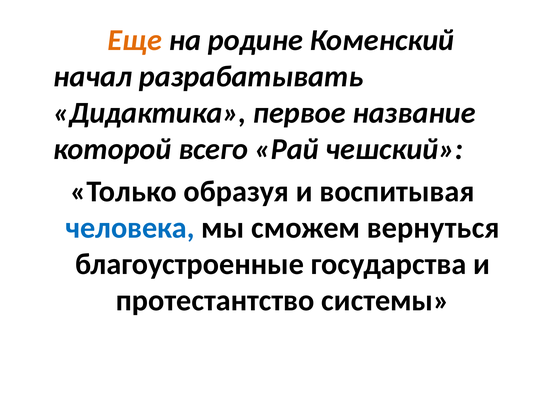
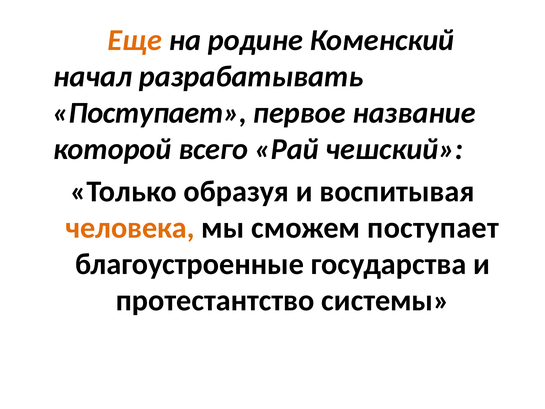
Дидактика: Дидактика -> Поступает (150, 113)
человека colour: blue -> orange (130, 228)
сможем вернуться: вернуться -> поступает (433, 228)
